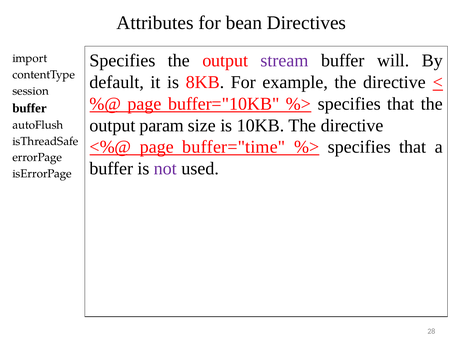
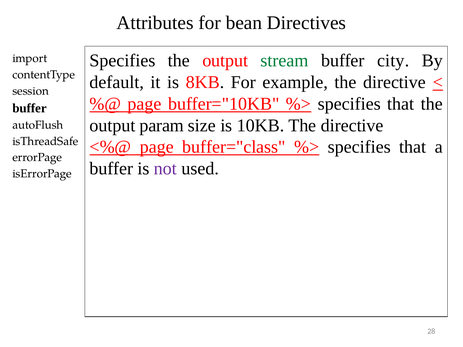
stream colour: purple -> green (285, 61)
will: will -> city (393, 61)
buffer="time: buffer="time -> buffer="class (234, 147)
